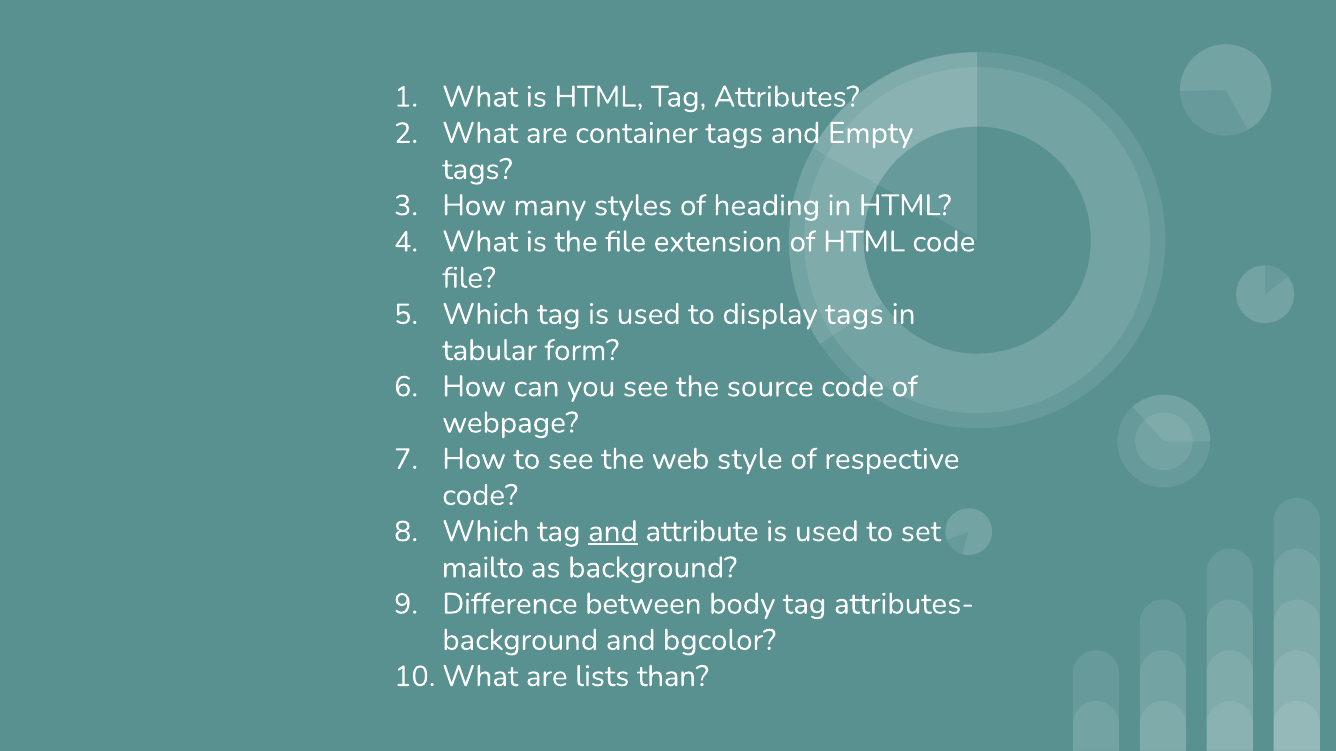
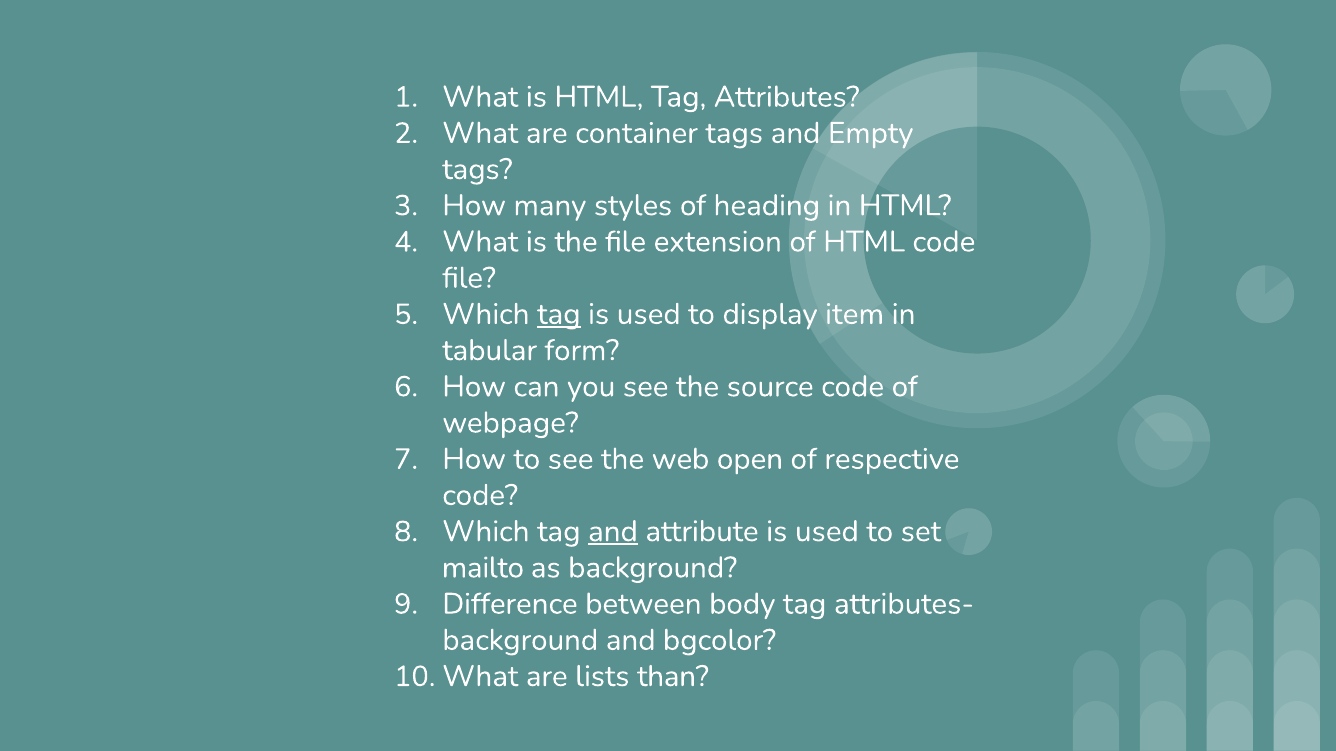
tag underline: none -> present (559, 314)
display tags: tags -> item (855, 314)
style: style -> open (750, 459)
